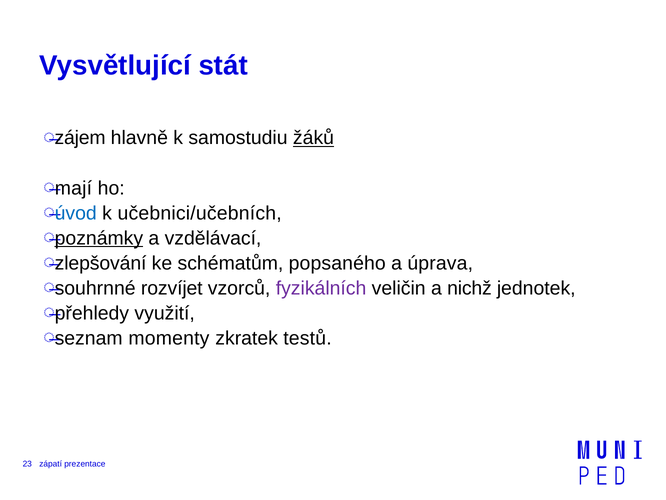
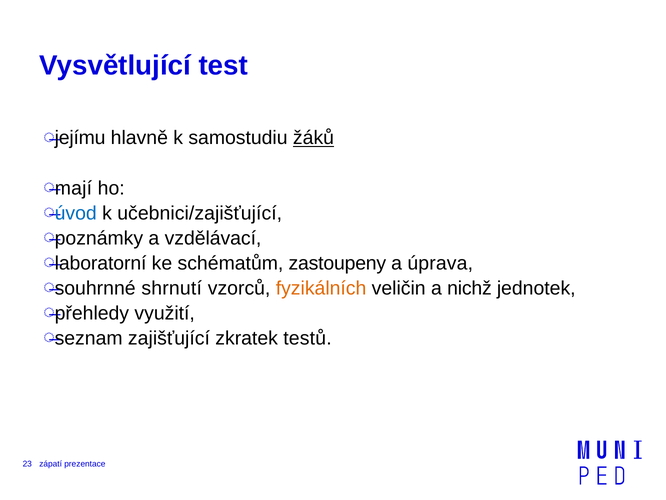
stát: stát -> test (223, 65)
zájem: zájem -> jejímu (80, 138)
učebnici/učebních: učebnici/učebních -> učebnici/zajišťující (200, 213)
poznámky underline: present -> none (99, 238)
zlepšování: zlepšování -> laboratorní (101, 263)
popsaného: popsaného -> zastoupeny (337, 263)
rozvíjet: rozvíjet -> shrnutí (172, 288)
fyzikálních colour: purple -> orange (321, 288)
momenty: momenty -> zajišťující (169, 338)
